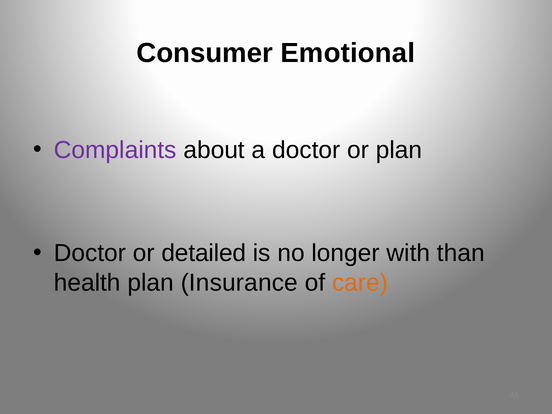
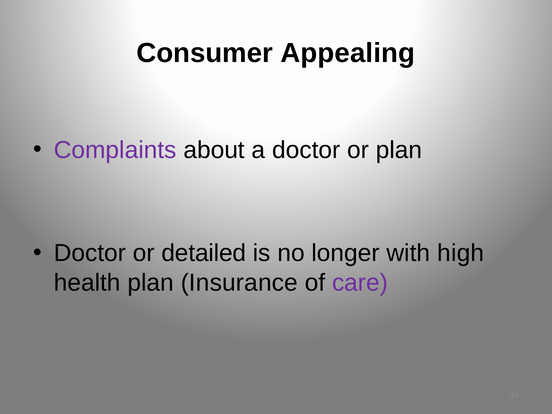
Emotional: Emotional -> Appealing (348, 53)
than: than -> high (461, 253)
care colour: orange -> purple (360, 283)
